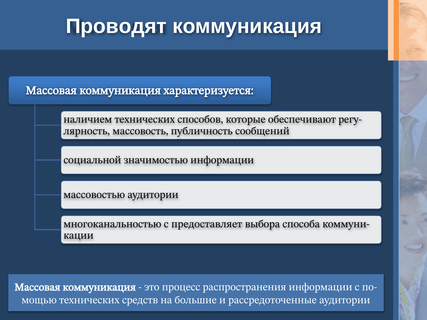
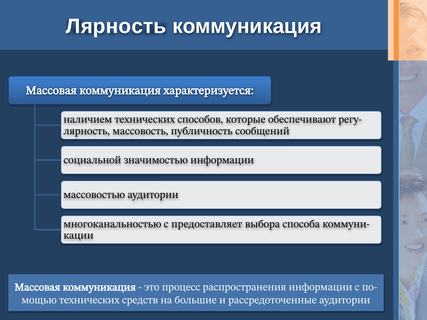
Проводят: Проводят -> Лярность (116, 26)
